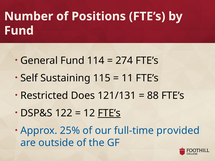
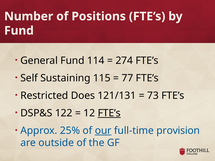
11: 11 -> 77 (127, 78)
88: 88 -> 73 (153, 96)
our underline: none -> present (103, 131)
provided: provided -> provision (178, 131)
